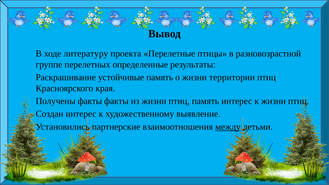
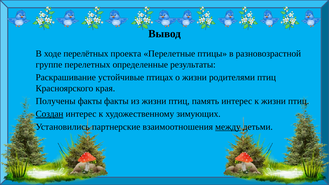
литературу: литературу -> перелётных (86, 54)
устойчивые память: память -> птицах (160, 77)
территории: территории -> родителями (232, 77)
Создан underline: none -> present (50, 114)
выявление: выявление -> зимующих (198, 114)
